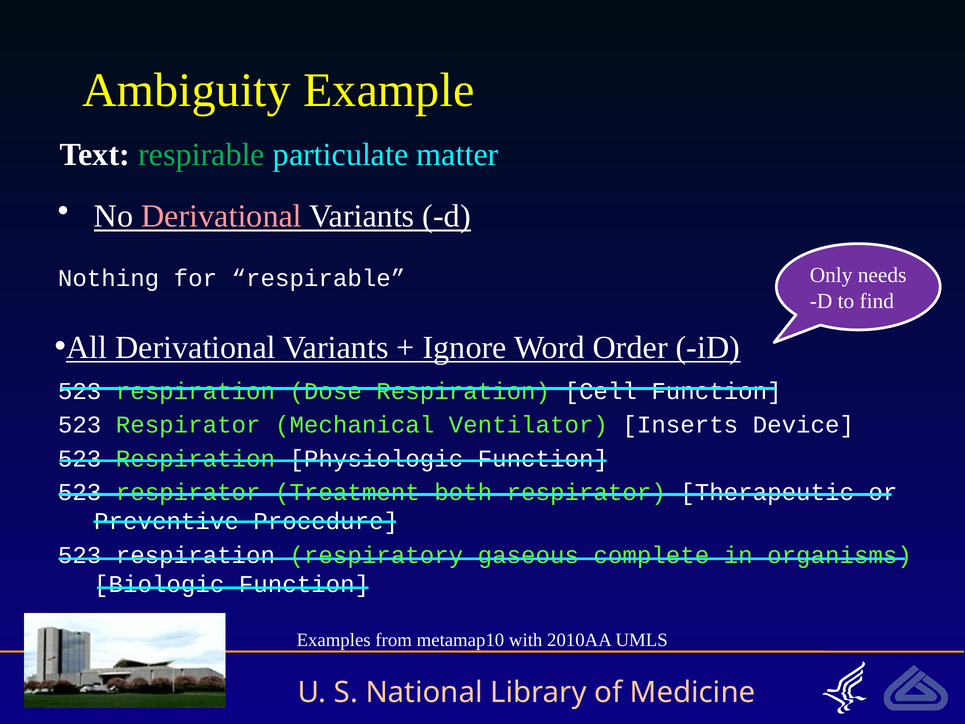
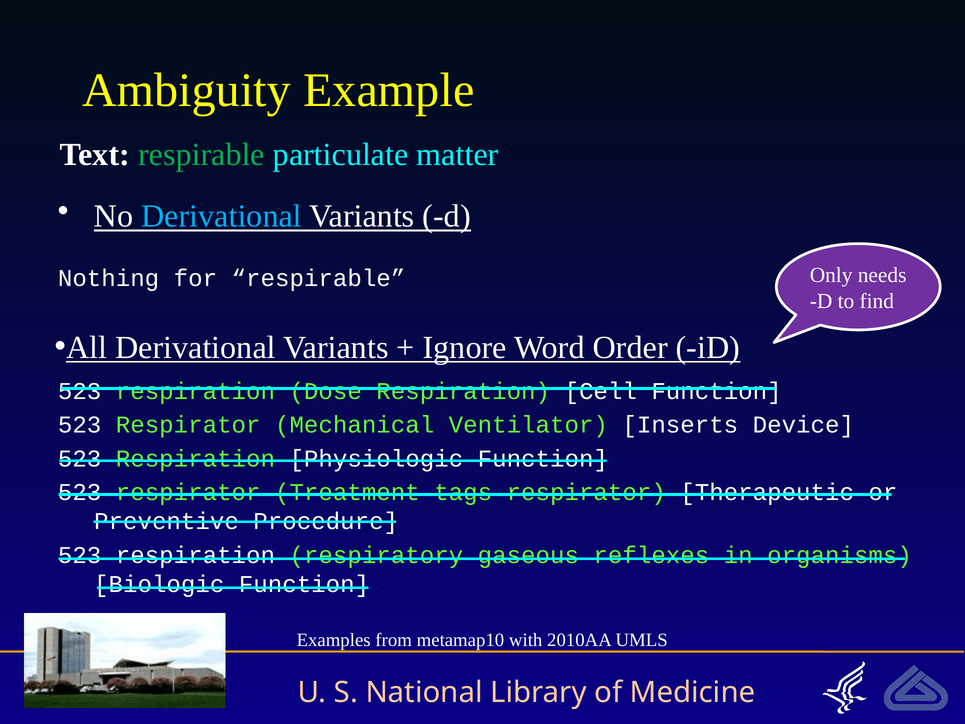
Derivational colour: pink -> light blue (222, 216)
both: both -> tags (463, 492)
complete: complete -> reflexes (651, 555)
